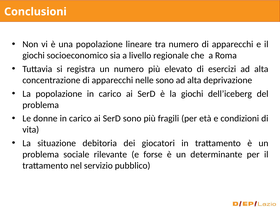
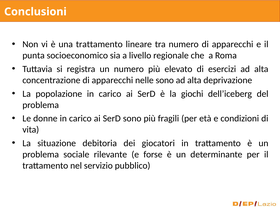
una popolazione: popolazione -> trattamento (99, 44)
giochi: giochi -> punta (34, 55)
